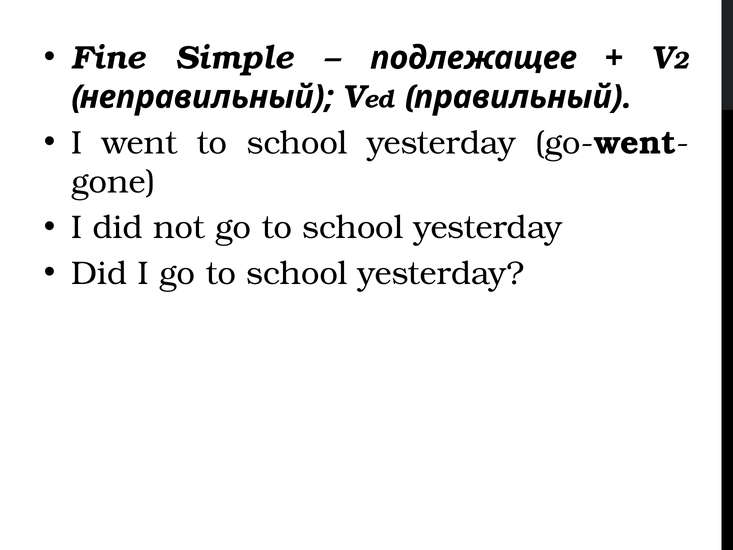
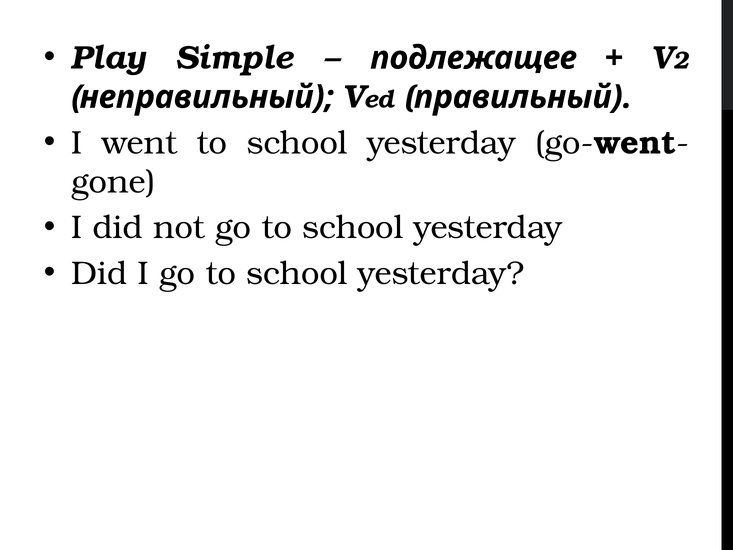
Fine: Fine -> Play (108, 58)
